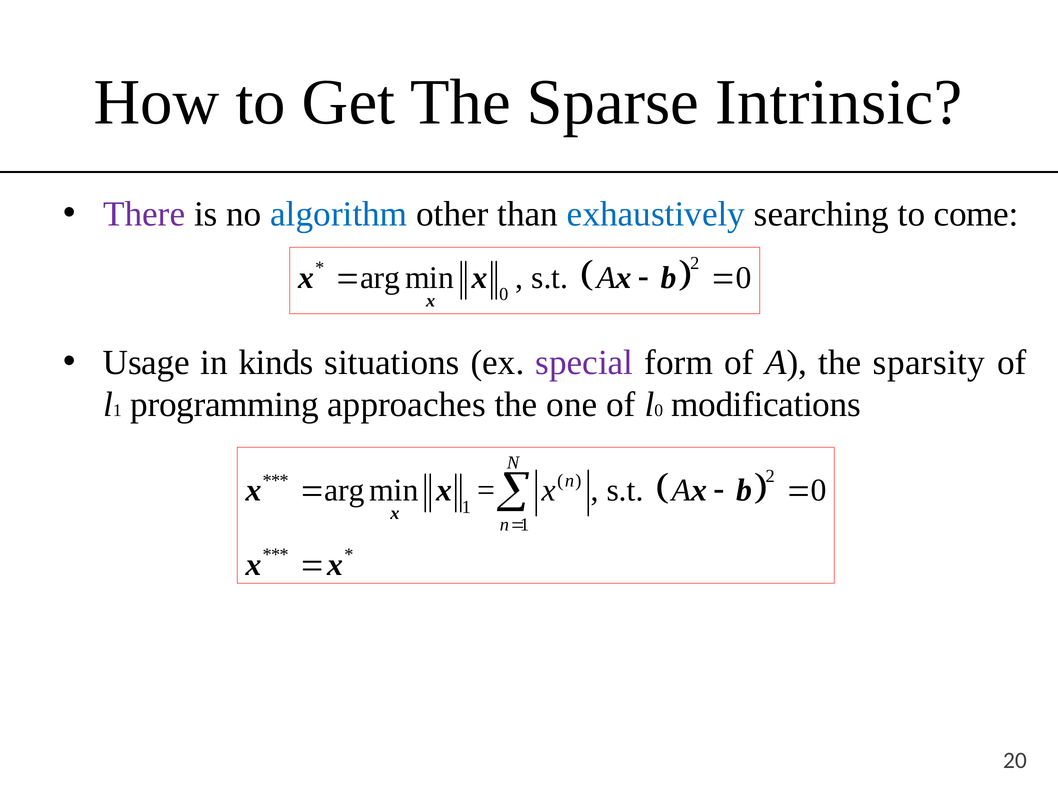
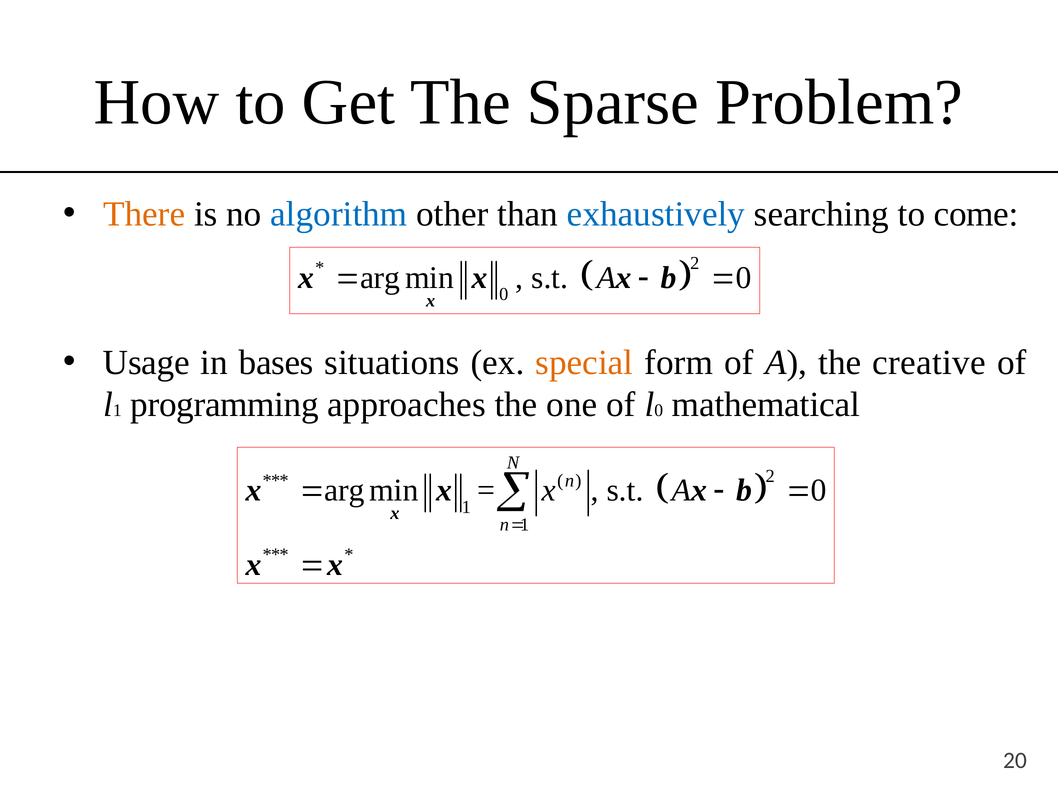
Intrinsic: Intrinsic -> Problem (839, 102)
There colour: purple -> orange (144, 214)
kinds: kinds -> bases (276, 362)
special colour: purple -> orange (584, 362)
sparsity: sparsity -> creative (929, 362)
modifications: modifications -> mathematical (766, 404)
